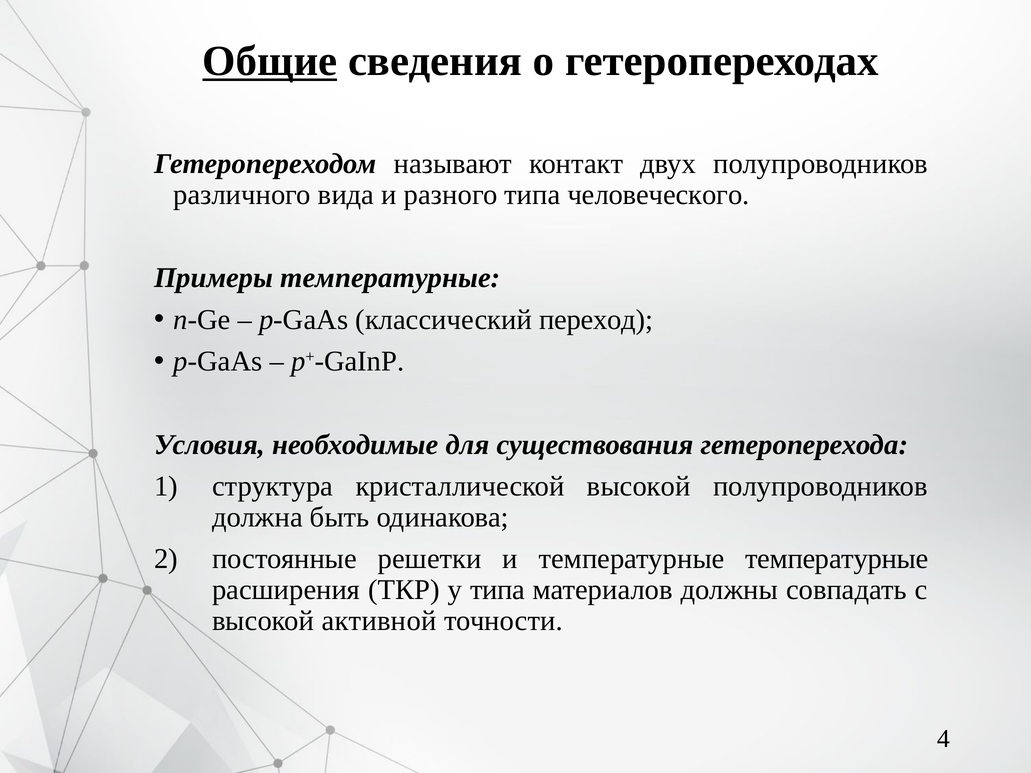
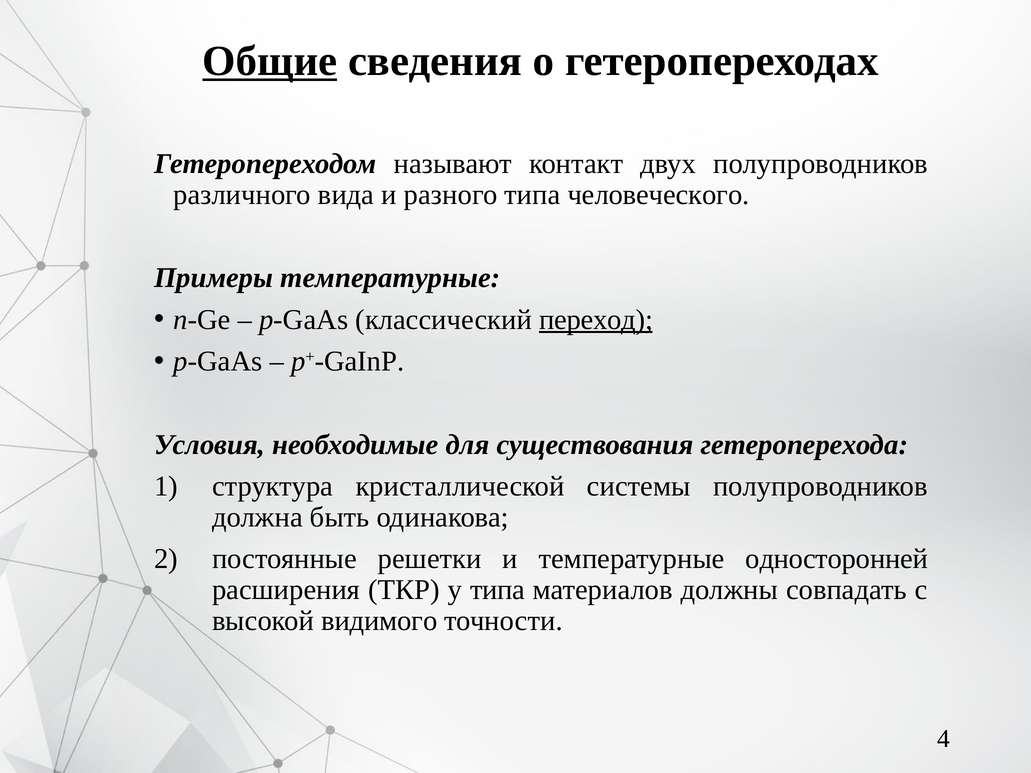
переход underline: none -> present (596, 320)
кристаллической высокой: высокой -> системы (639, 487)
температурные температурные: температурные -> односторонней (837, 559)
активной: активной -> видимого (379, 621)
